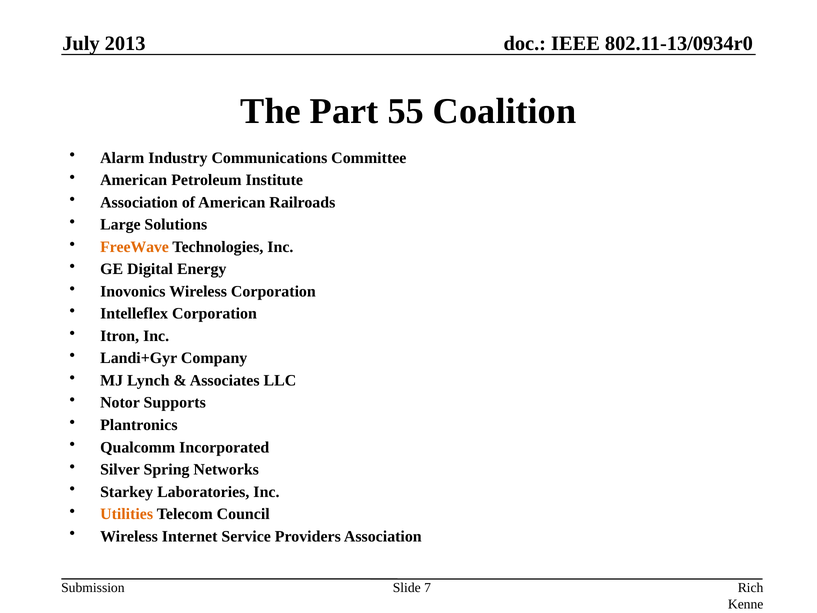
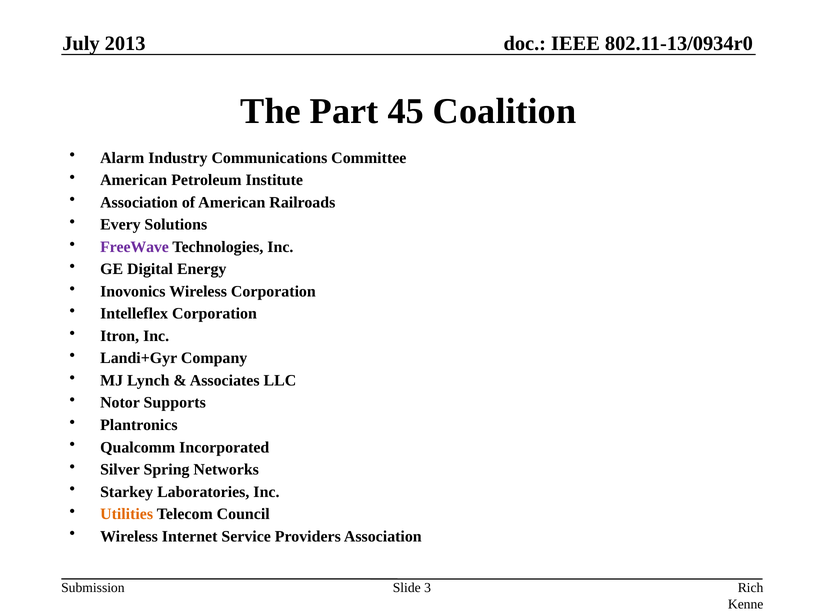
55: 55 -> 45 (406, 111)
Large: Large -> Every (120, 225)
FreeWave colour: orange -> purple (134, 247)
7: 7 -> 3 (428, 588)
